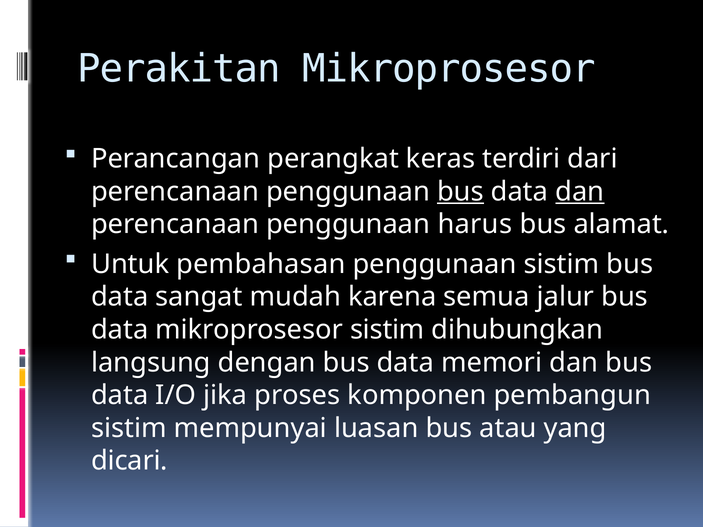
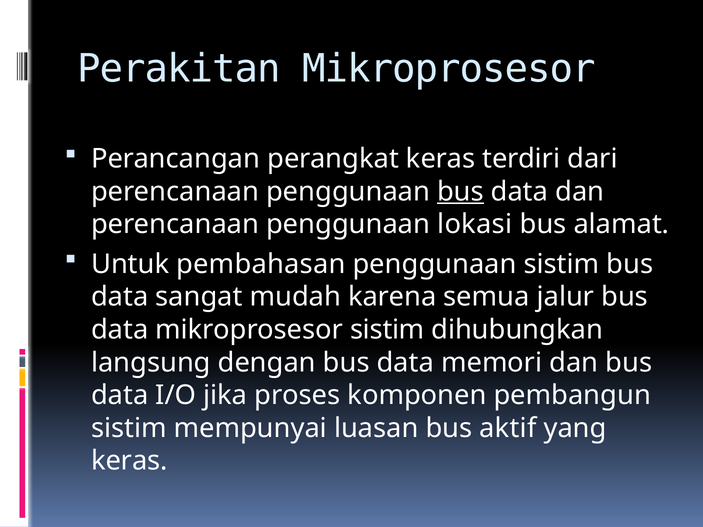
dan underline: present -> none (580, 192)
harus: harus -> lokasi (475, 225)
atau: atau -> aktif (508, 428)
dicari: dicari -> keras (129, 461)
